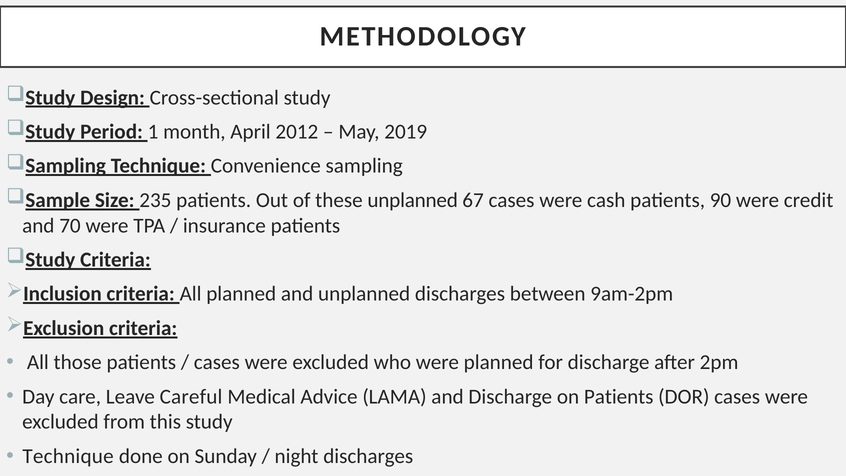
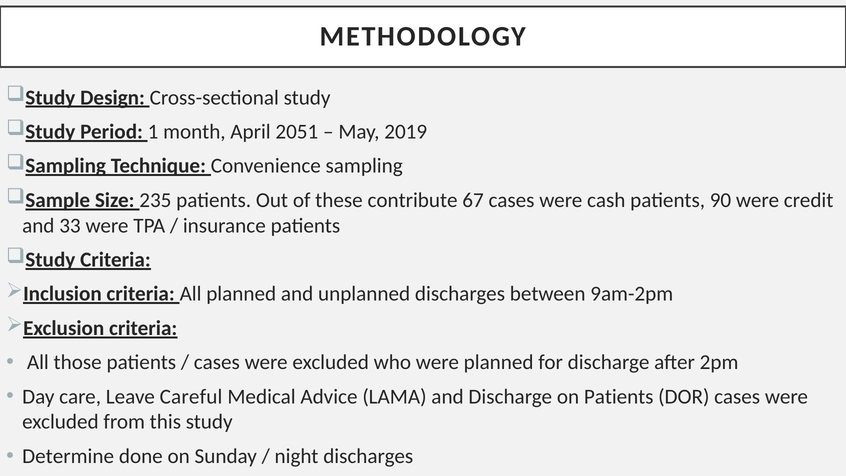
2012: 2012 -> 2051 (297, 132)
these unplanned: unplanned -> contribute (413, 200)
70: 70 -> 33 (70, 226)
Technique: Technique -> Determine (68, 456)
